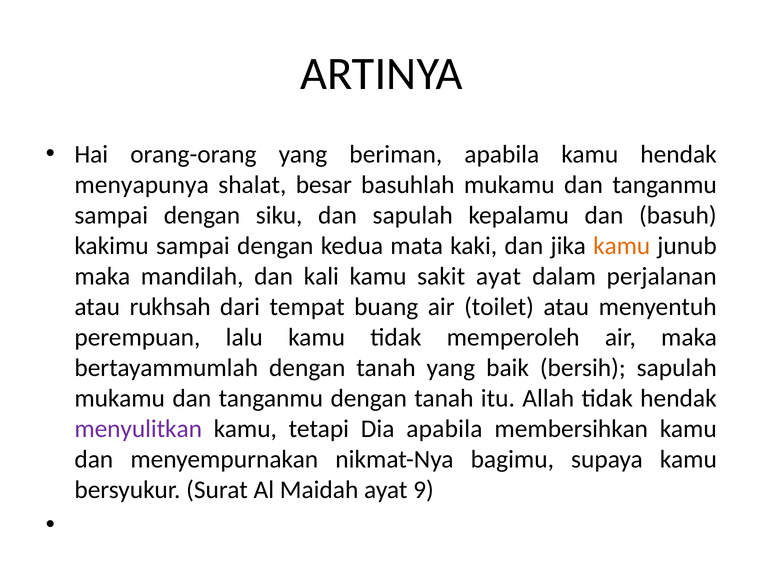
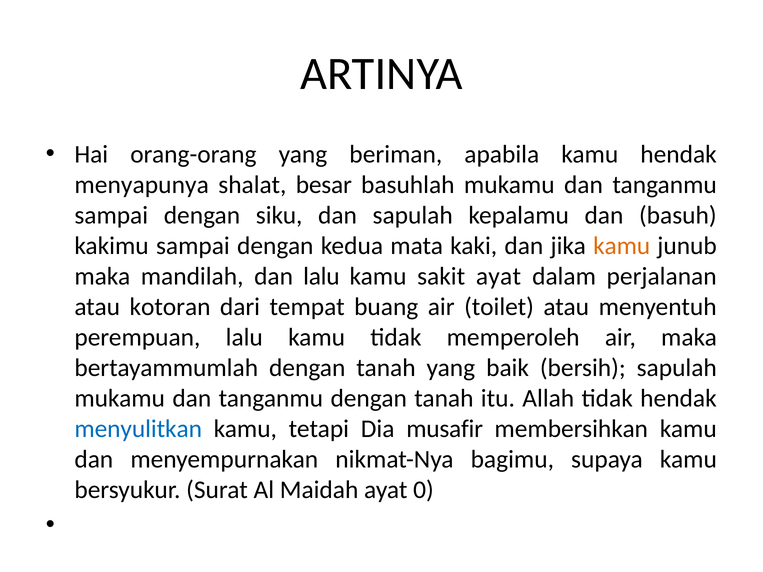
dan kali: kali -> lalu (321, 276)
rukhsah: rukhsah -> kotoran (170, 307)
menyulitkan colour: purple -> blue (138, 429)
Dia apabila: apabila -> musafir (445, 429)
9: 9 -> 0 (424, 490)
